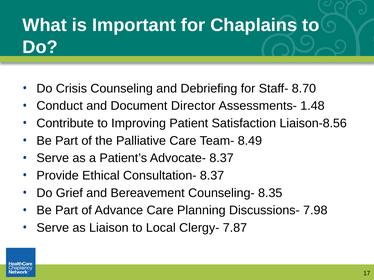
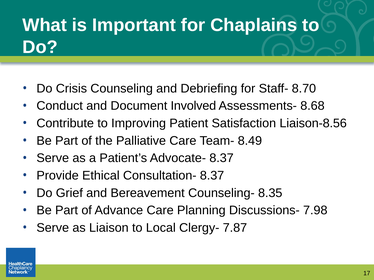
Director: Director -> Involved (193, 106)
1.48: 1.48 -> 8.68 (312, 106)
